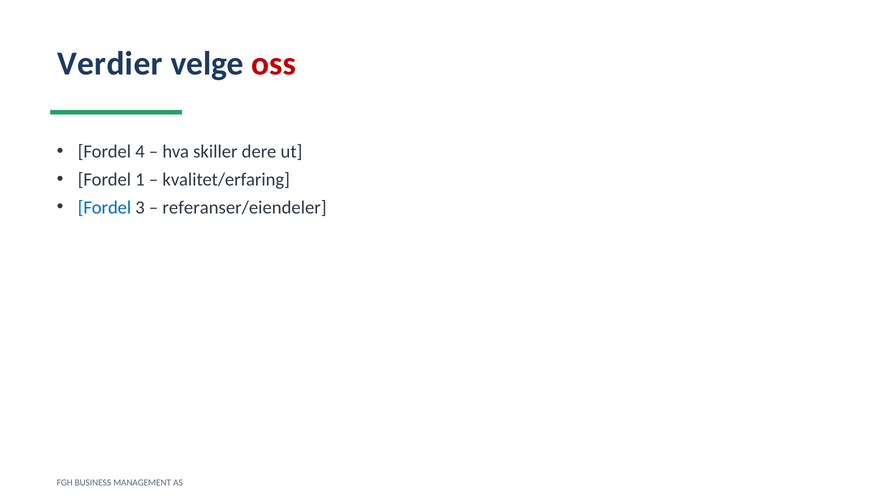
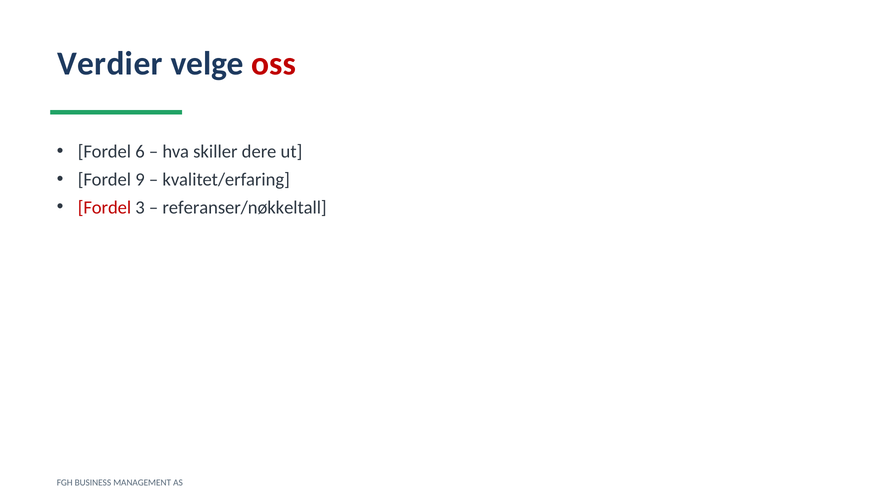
4: 4 -> 6 (140, 151)
1: 1 -> 9 (140, 179)
Fordel colour: blue -> red (104, 207)
referanser/eiendeler: referanser/eiendeler -> referanser/nøkkeltall (245, 207)
